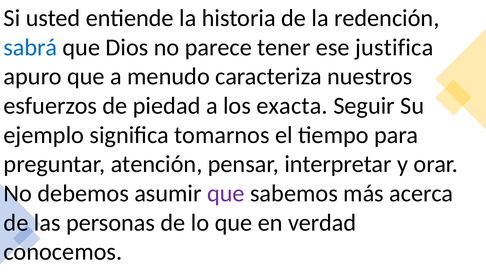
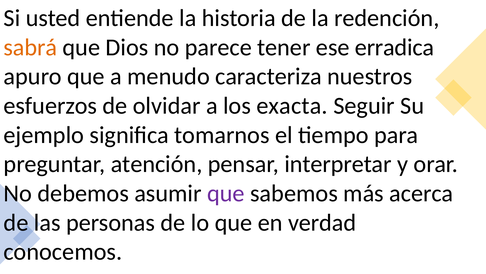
sabrá colour: blue -> orange (30, 47)
justifica: justifica -> erradica (394, 47)
piedad: piedad -> olvidar (167, 106)
